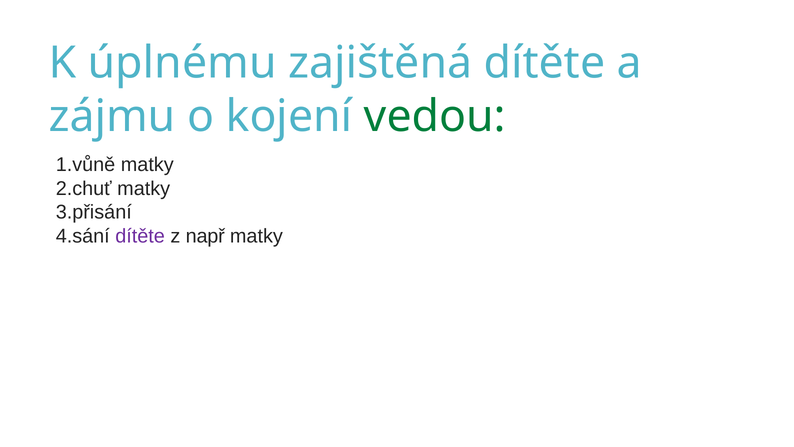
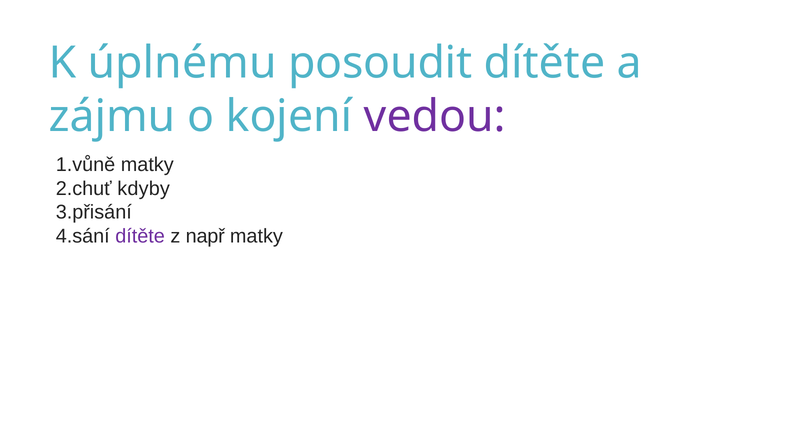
zajištěná: zajištěná -> posoudit (380, 63)
vedou colour: green -> purple (435, 116)
matky: matky -> kdyby (144, 188)
